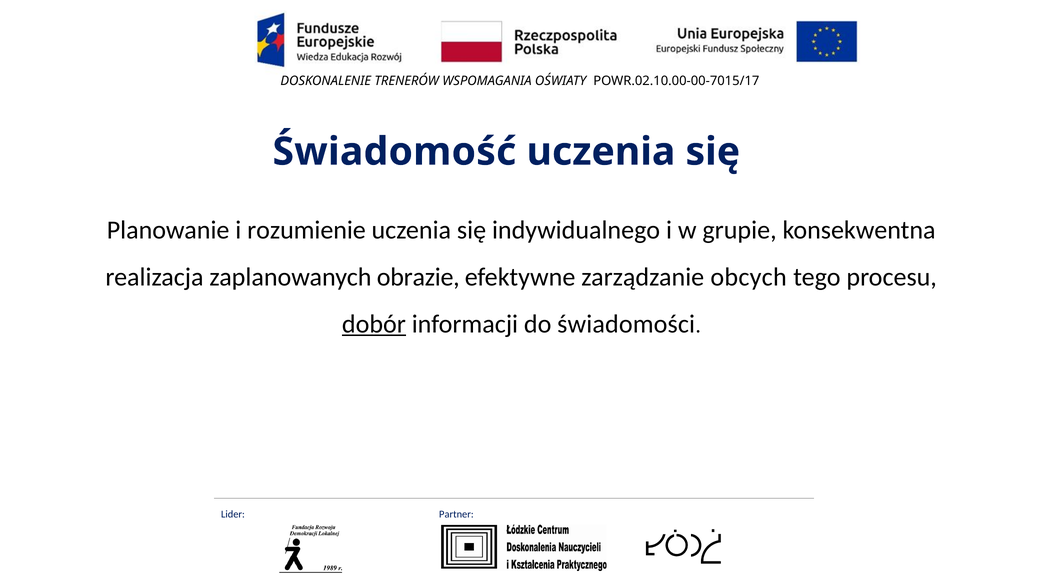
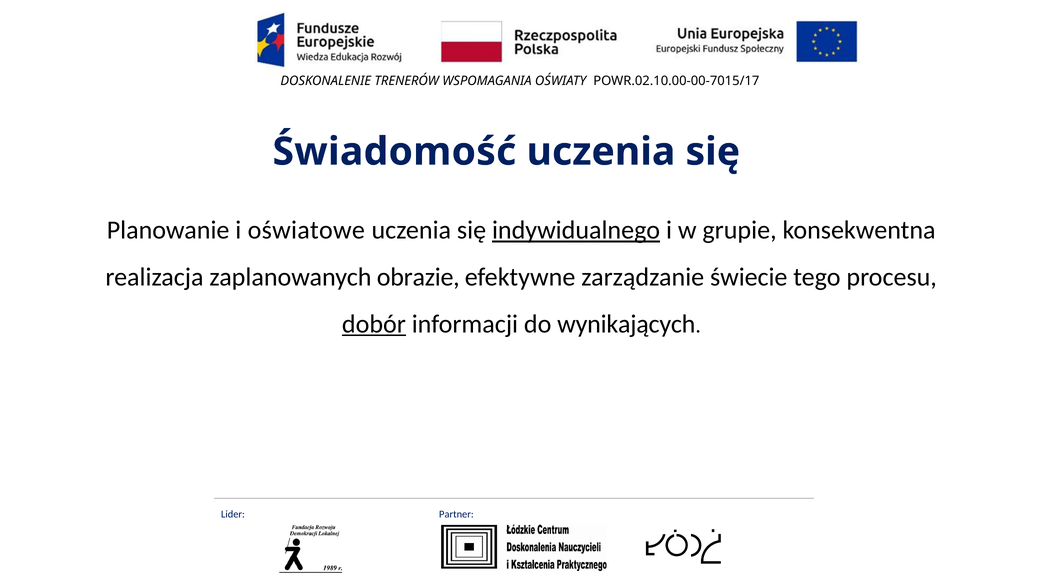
rozumienie: rozumienie -> oświatowe (306, 230)
indywidualnego underline: none -> present (576, 230)
obcych: obcych -> świecie (749, 277)
świadomości: świadomości -> wynikających (626, 324)
